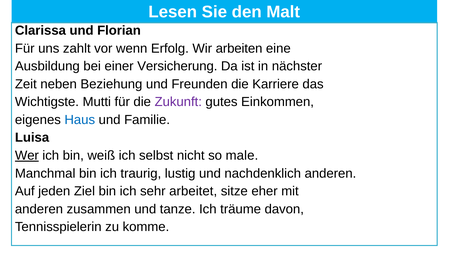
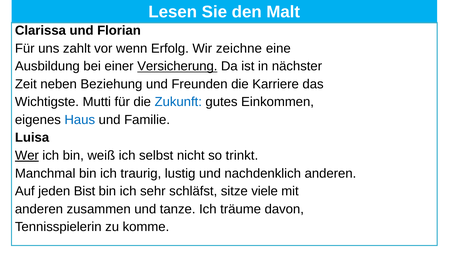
arbeiten: arbeiten -> zeichne (239, 48)
Versicherung underline: none -> present (177, 66)
Zukunft colour: purple -> blue (178, 102)
male: male -> trinkt (242, 156)
Ziel: Ziel -> Bist (85, 191)
arbeitet: arbeitet -> schläfst (193, 191)
eher: eher -> viele (265, 191)
